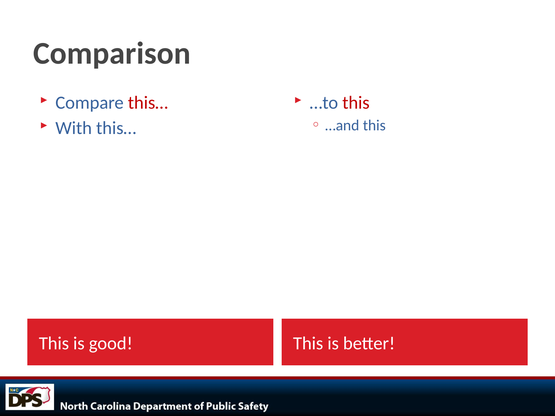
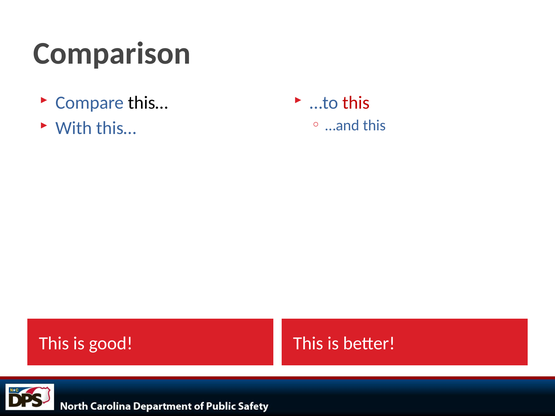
this… colour: red -> black (148, 103)
